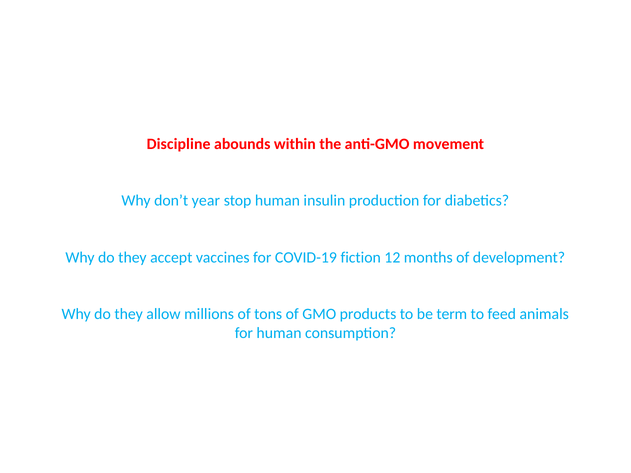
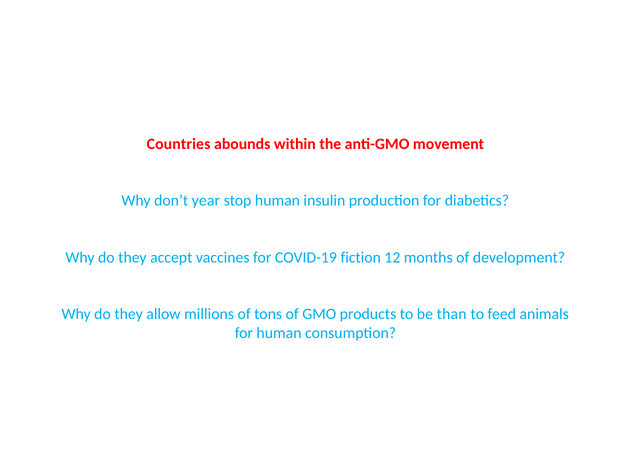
Discipline: Discipline -> Countries (179, 144)
term: term -> than (452, 314)
